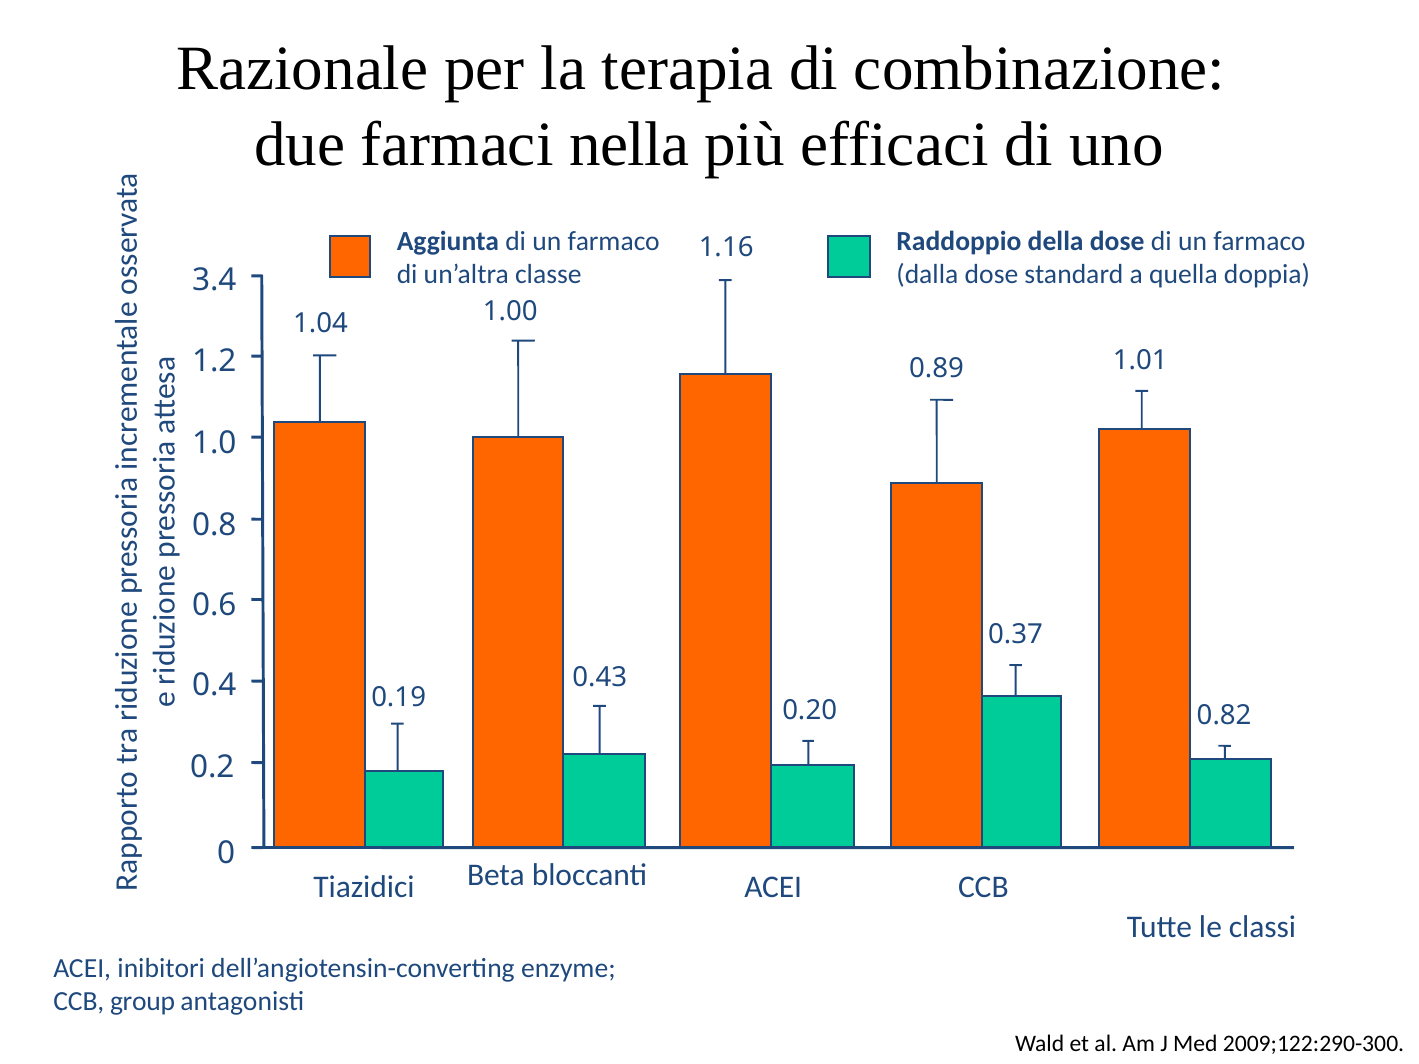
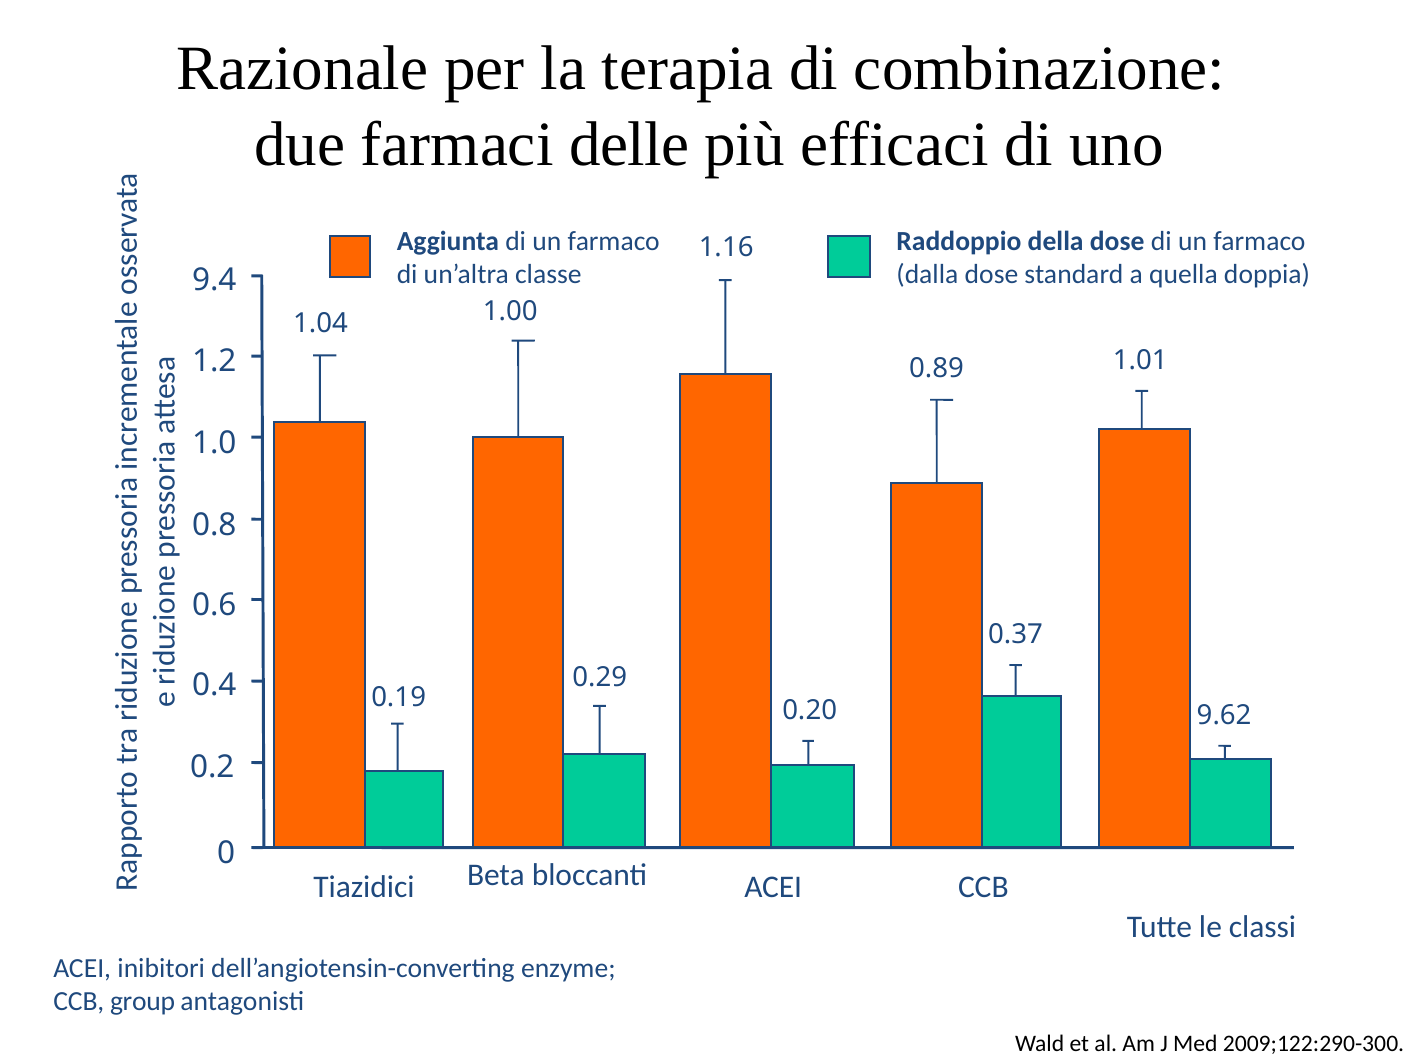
nella: nella -> delle (629, 144)
3.4: 3.4 -> 9.4 (214, 280)
0.43: 0.43 -> 0.29 (600, 677)
0.82: 0.82 -> 9.62 (1224, 716)
